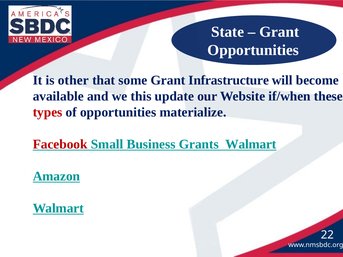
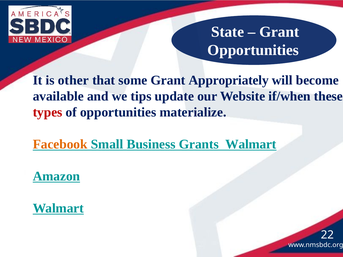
Infrastructure: Infrastructure -> Appropriately (229, 80)
this: this -> tips (141, 96)
Facebook colour: red -> orange (60, 144)
